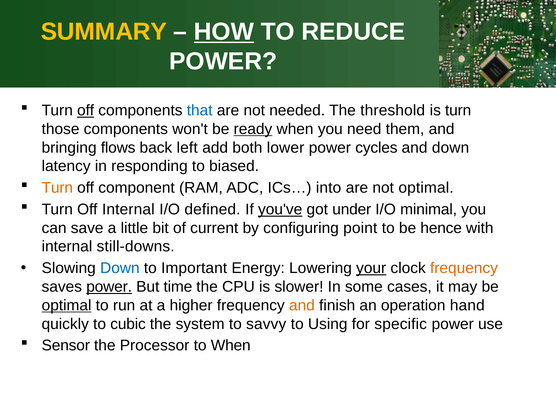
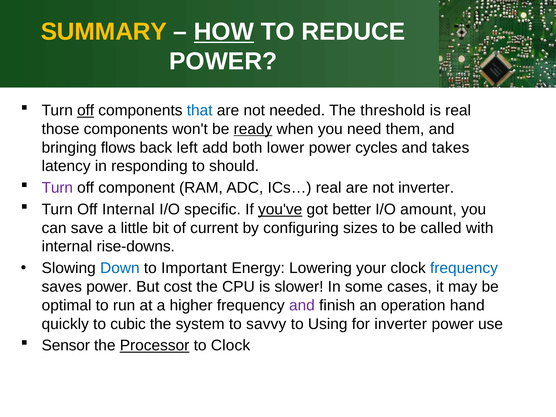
is turn: turn -> real (458, 110)
and down: down -> takes (451, 148)
biased: biased -> should (234, 166)
Turn colour: orange -> purple (57, 188)
ICs… into: into -> real (329, 188)
not optimal: optimal -> inverter (426, 188)
defined: defined -> specific (213, 209)
under: under -> better (352, 209)
minimal: minimal -> amount (428, 209)
point: point -> sizes (360, 228)
hence: hence -> called (441, 228)
still-downs: still-downs -> rise-downs (136, 247)
your underline: present -> none (371, 268)
frequency colour: orange -> blue (464, 268)
power underline: present -> none (109, 287)
time: time -> cost (178, 287)
optimal underline: present -> none (67, 305)
and colour: orange -> purple (302, 305)
for specific: specific -> inverter (401, 324)
Processor underline: none -> present (155, 346)
to When: When -> Clock (231, 346)
